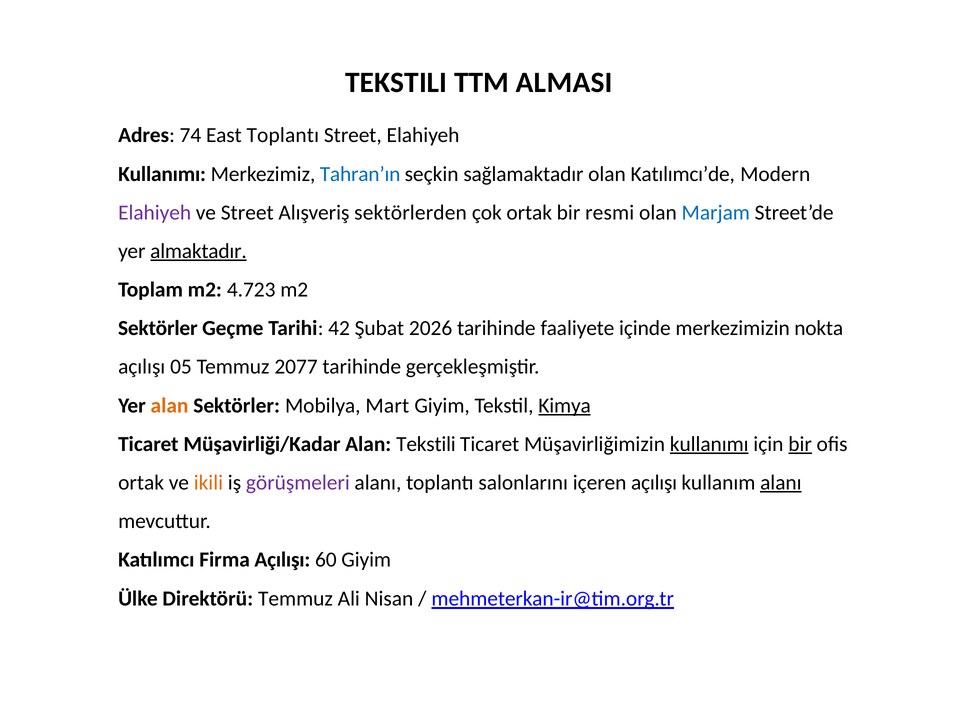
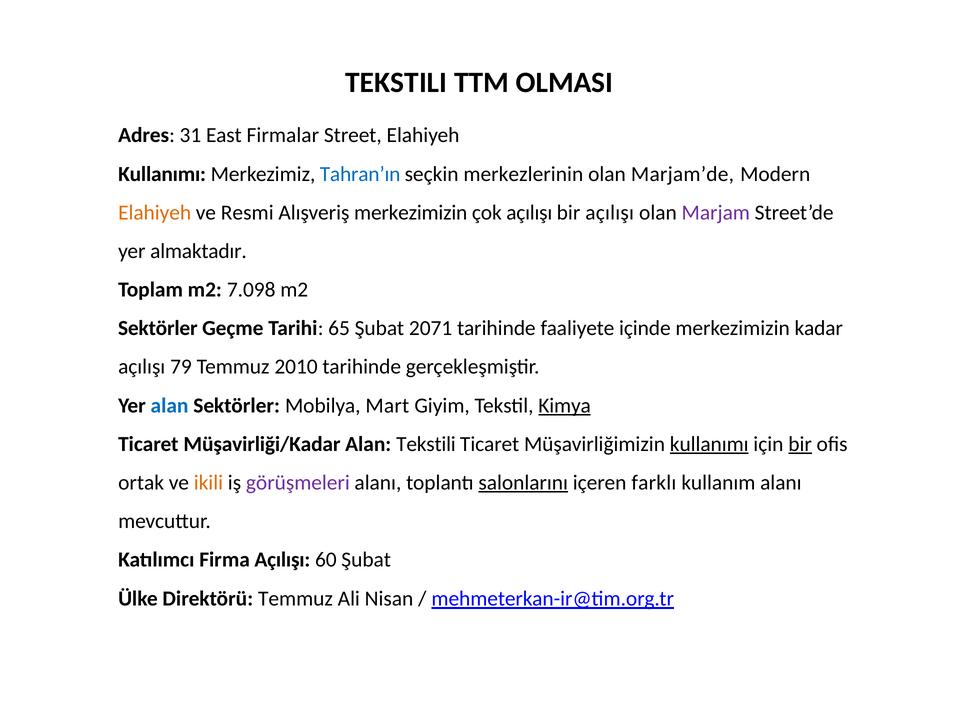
ALMASI: ALMASI -> OLMASI (564, 82)
74: 74 -> 31 (190, 135)
East Toplantı: Toplantı -> Firmalar (283, 135)
sağlamaktadır: sağlamaktadır -> merkezlerinin (523, 174)
Katılımcı’de: Katılımcı’de -> Marjam’de (682, 174)
Elahiyeh colour: purple -> orange (155, 212)
ve Street: Street -> Resmi (247, 212)
Alışveriş sektörlerden: sektörlerden -> merkezimizin (411, 212)
çok ortak: ortak -> açılışı (529, 212)
bir resmi: resmi -> açılışı (610, 212)
Marjam colour: blue -> purple (716, 212)
almaktadır underline: present -> none (199, 251)
4.723: 4.723 -> 7.098 (251, 290)
42: 42 -> 65 (339, 328)
2026: 2026 -> 2071 (431, 328)
nokta: nokta -> kadar (819, 328)
05: 05 -> 79 (181, 367)
2077: 2077 -> 2010 (296, 367)
alan colour: orange -> blue (170, 405)
salonlarını underline: none -> present (523, 482)
içeren açılışı: açılışı -> farklı (654, 482)
alanı underline: present -> none (781, 482)
60 Giyim: Giyim -> Şubat (366, 560)
